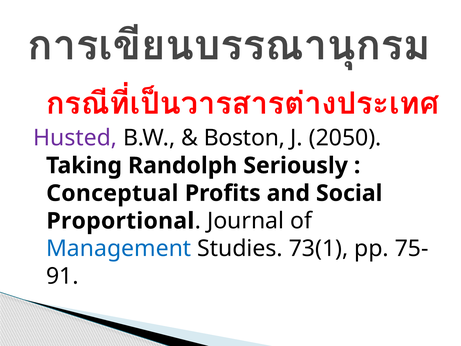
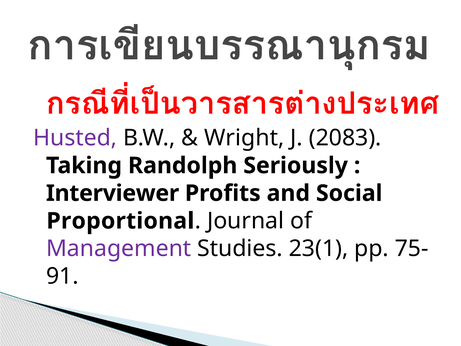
Boston: Boston -> Wright (244, 138)
2050: 2050 -> 2083 (345, 138)
Conceptual: Conceptual -> Interviewer (113, 193)
Management colour: blue -> purple (119, 248)
73(1: 73(1 -> 23(1 (319, 248)
